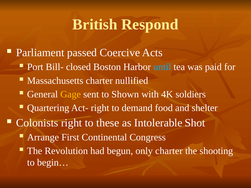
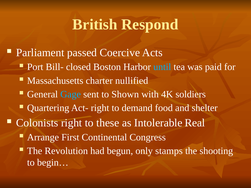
Gage colour: yellow -> light blue (71, 94)
Shot: Shot -> Real (195, 123)
only charter: charter -> stamps (169, 151)
